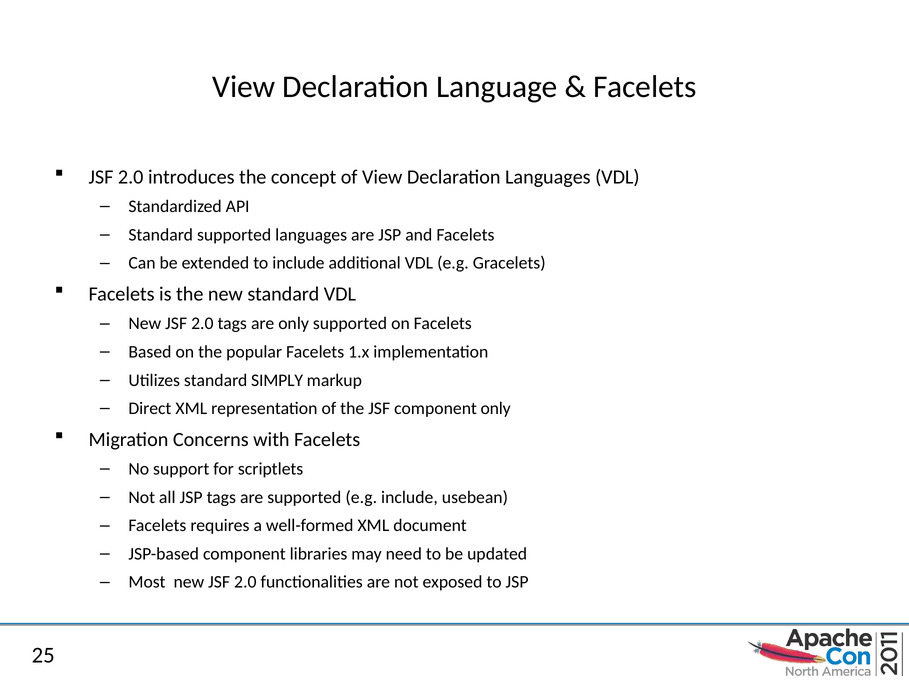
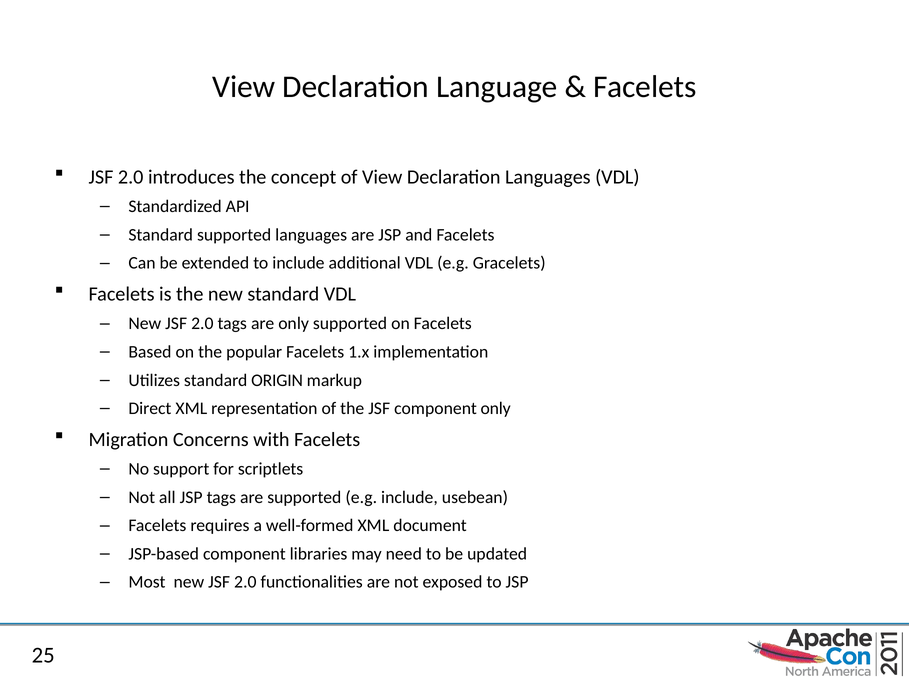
SIMPLY: SIMPLY -> ORIGIN (277, 381)
